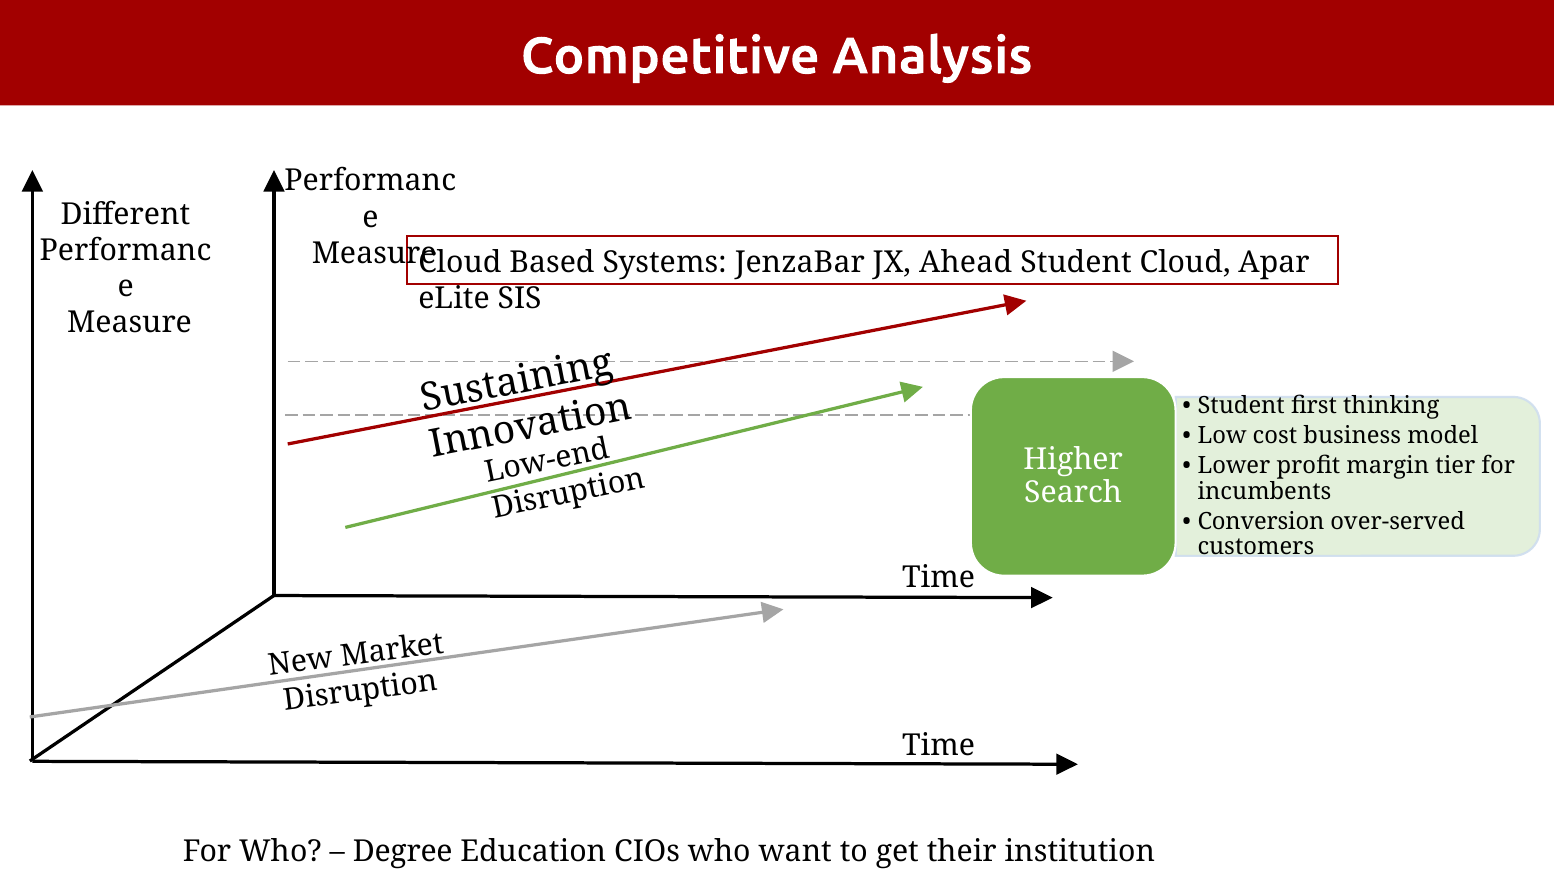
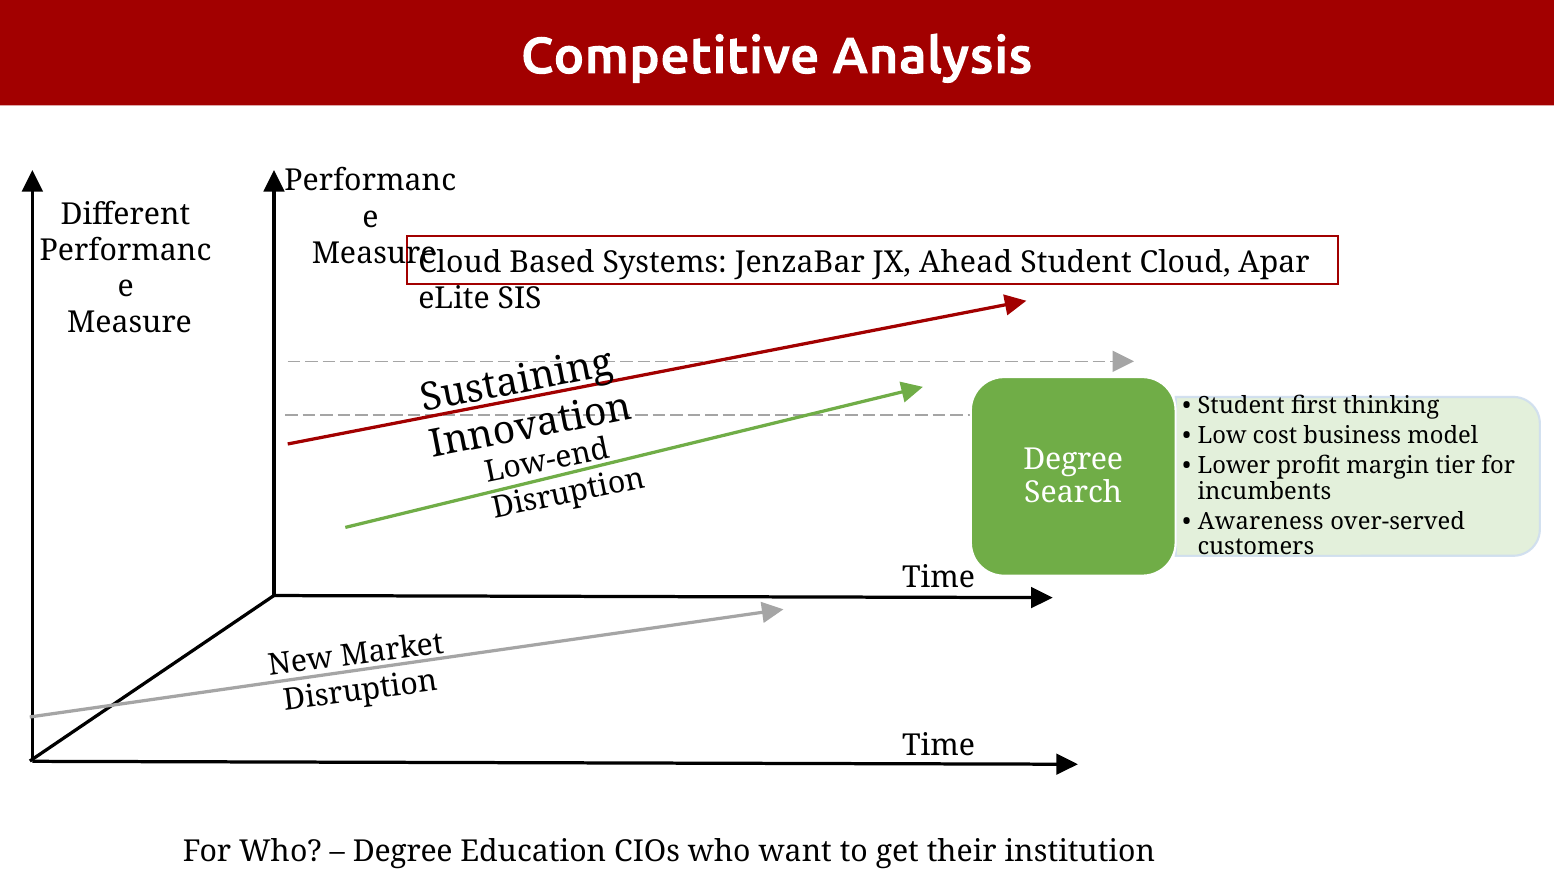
Higher: Higher -> Degree (1073, 460)
Conversion: Conversion -> Awareness (1261, 521)
